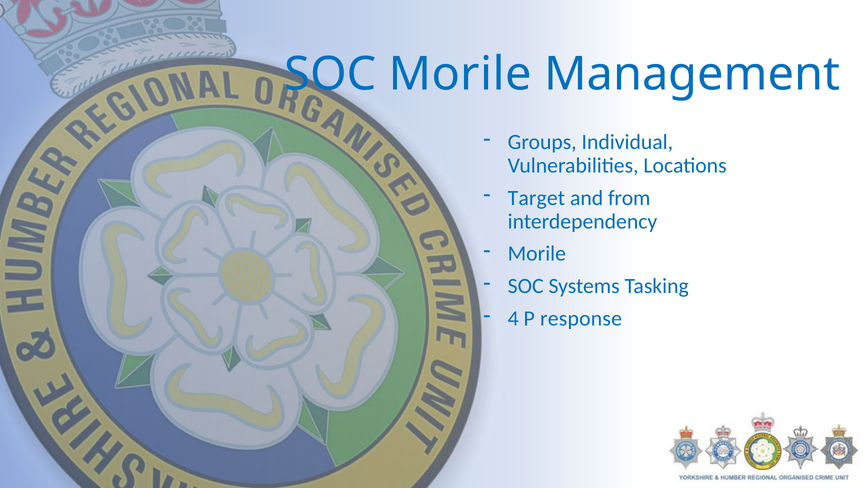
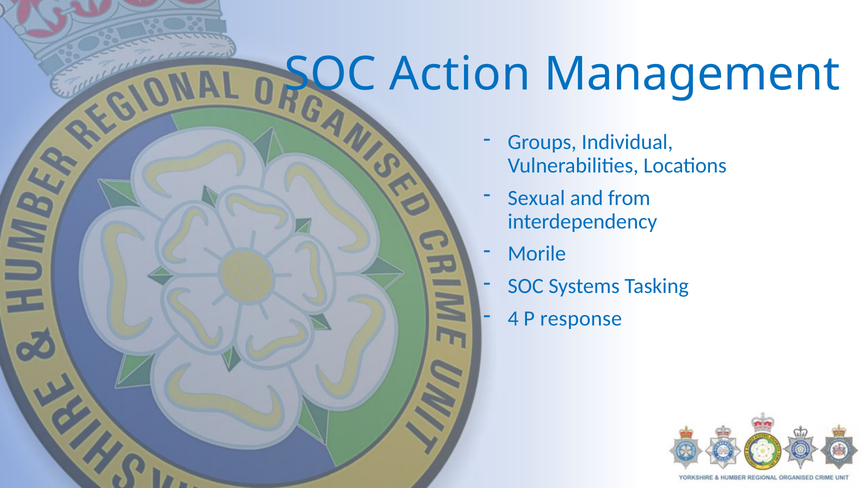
SOC Morile: Morile -> Action (460, 74)
Target: Target -> Sexual (536, 198)
